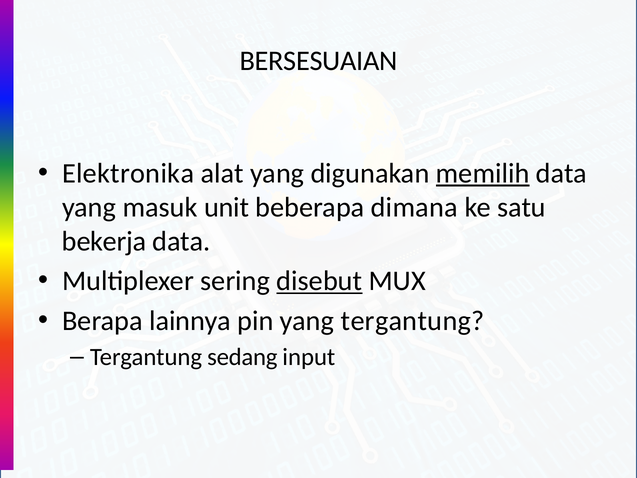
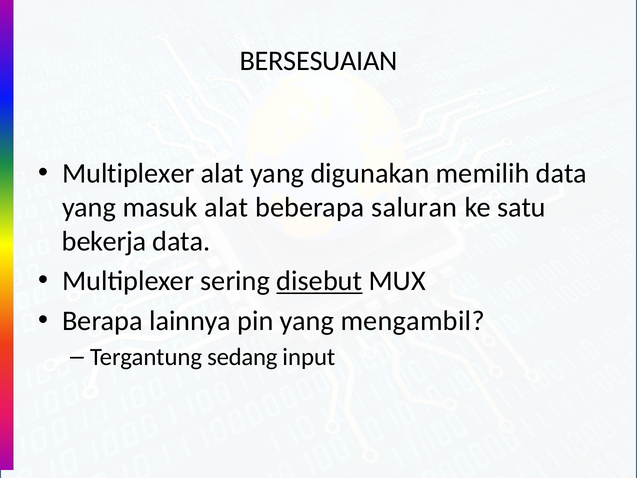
Elektronika: Elektronika -> Multiplexer (128, 173)
memilih underline: present -> none (483, 173)
masuk unit: unit -> alat (226, 207)
dimana: dimana -> saluran (414, 207)
yang tergantung: tergantung -> mengambil (413, 321)
